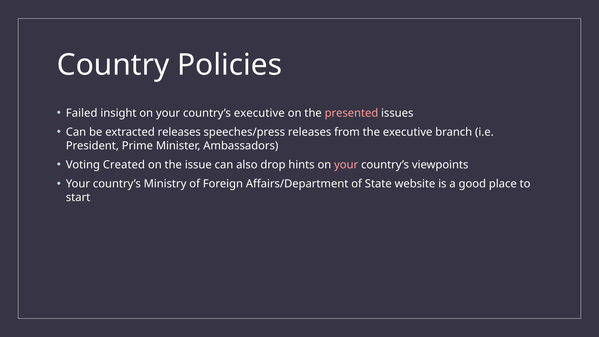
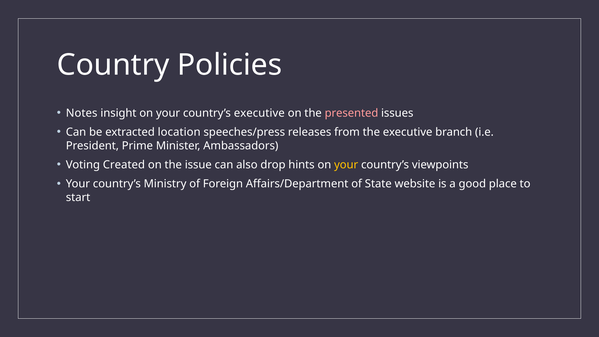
Failed: Failed -> Notes (82, 113)
extracted releases: releases -> location (179, 132)
your colour: pink -> yellow (346, 165)
